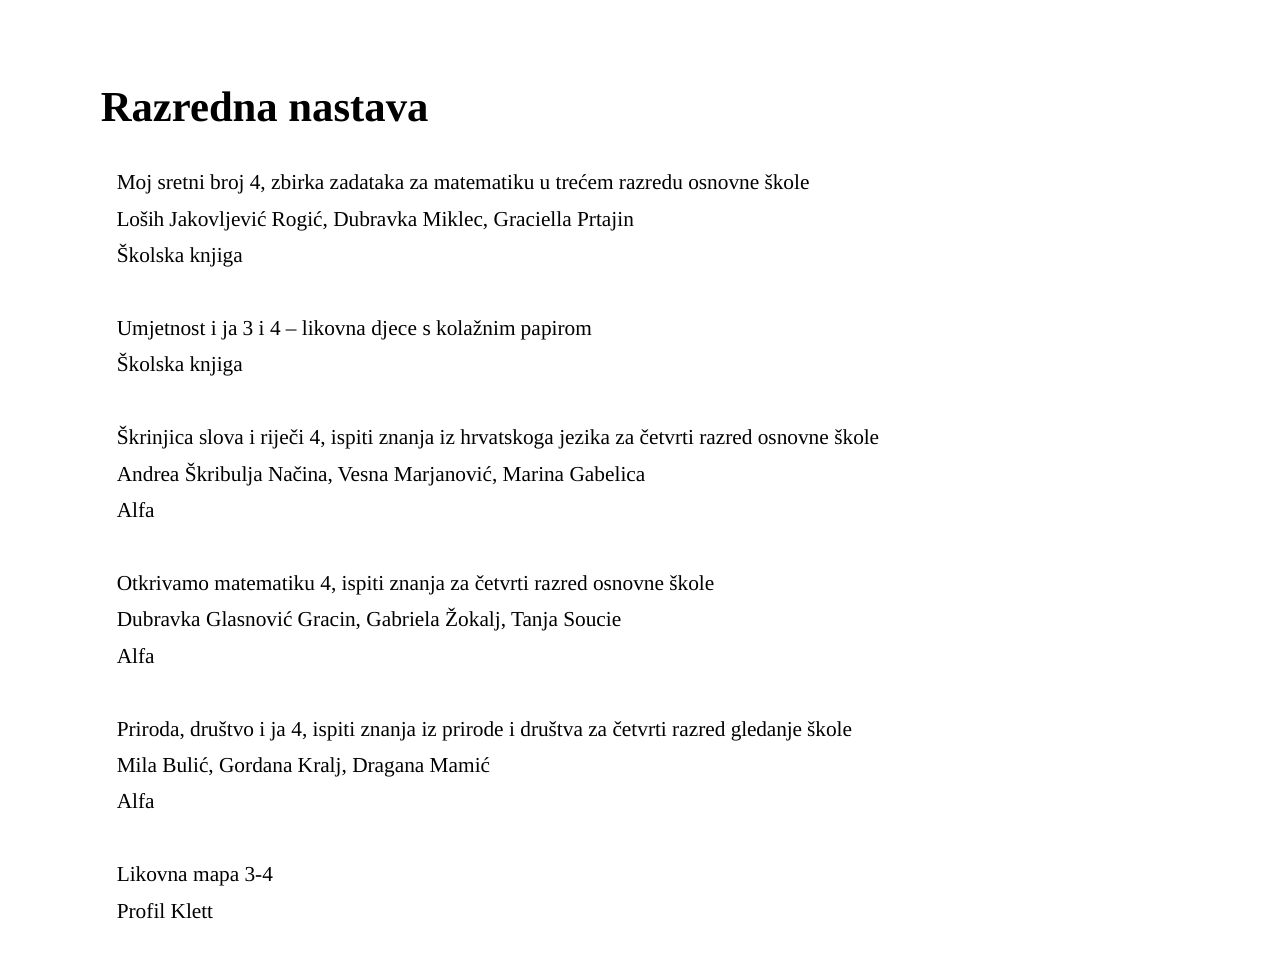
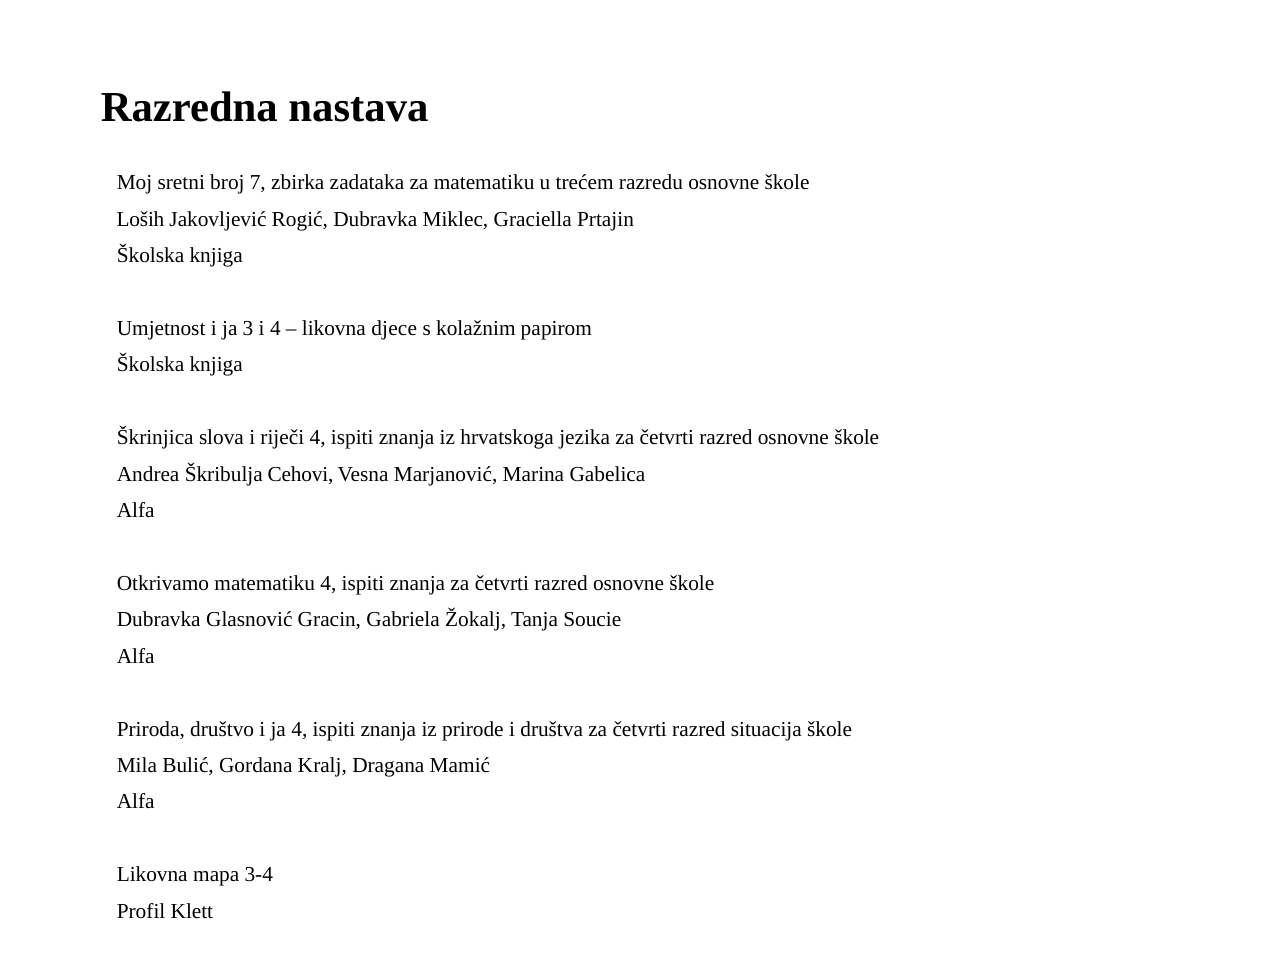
broj 4: 4 -> 7 (258, 183)
Načina: Načina -> Cehovi (301, 474)
gledanje: gledanje -> situacija (766, 729)
